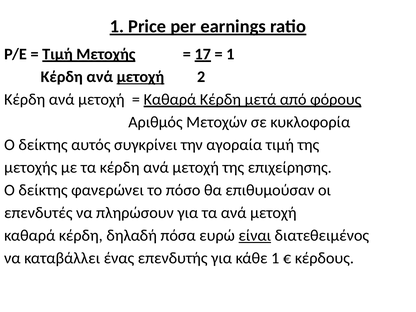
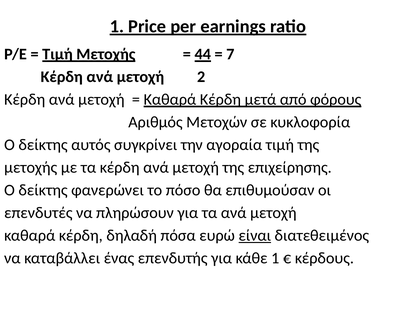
17: 17 -> 44 (203, 54)
1: 1 -> 7 (230, 54)
μετοχή underline: present -> none (140, 77)
